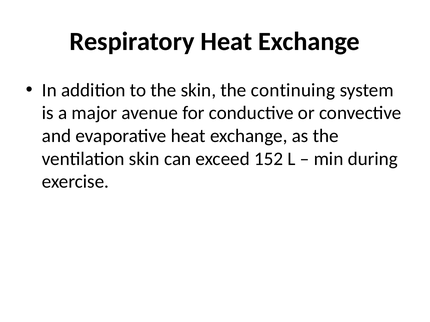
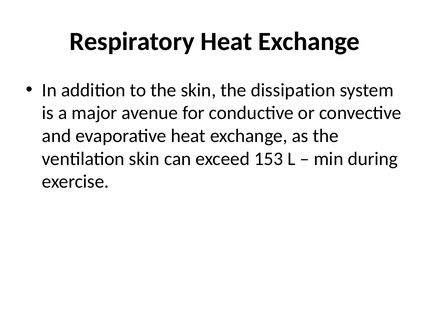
continuing: continuing -> dissipation (293, 90)
152: 152 -> 153 (269, 159)
